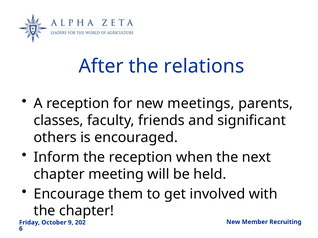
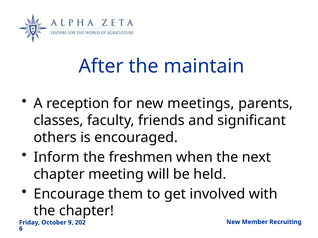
relations: relations -> maintain (204, 66)
the reception: reception -> freshmen (141, 158)
